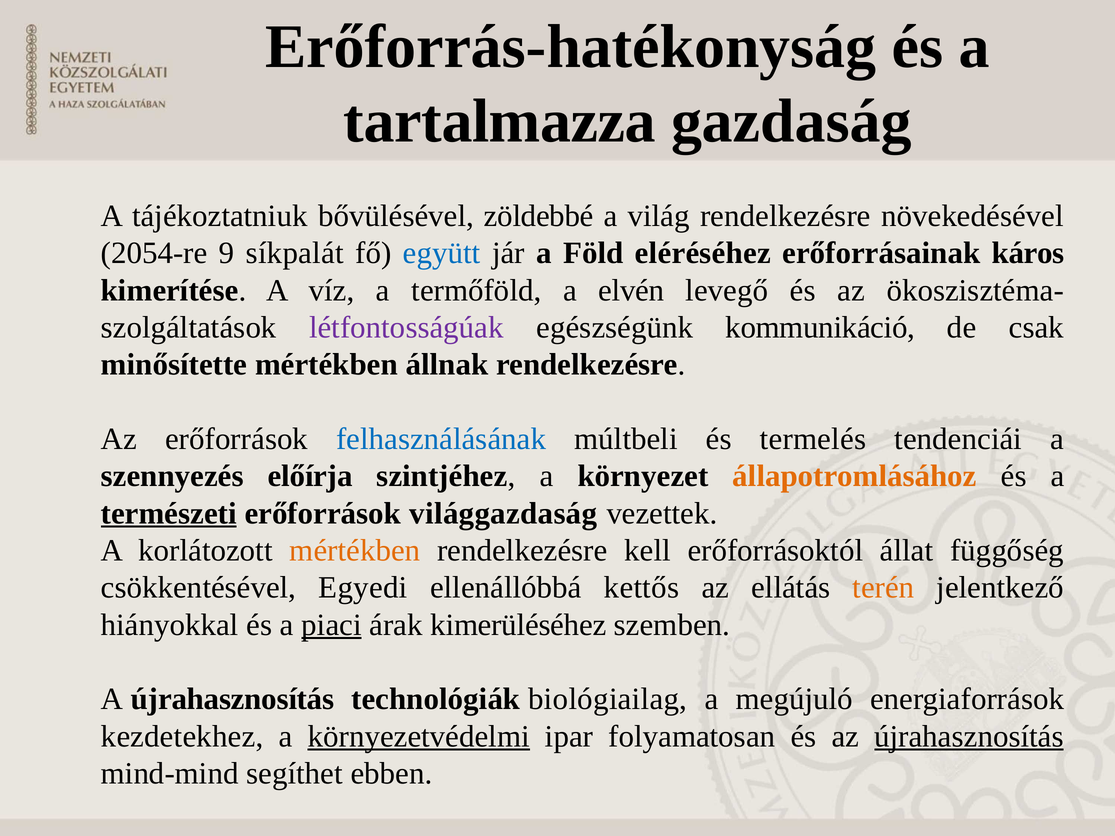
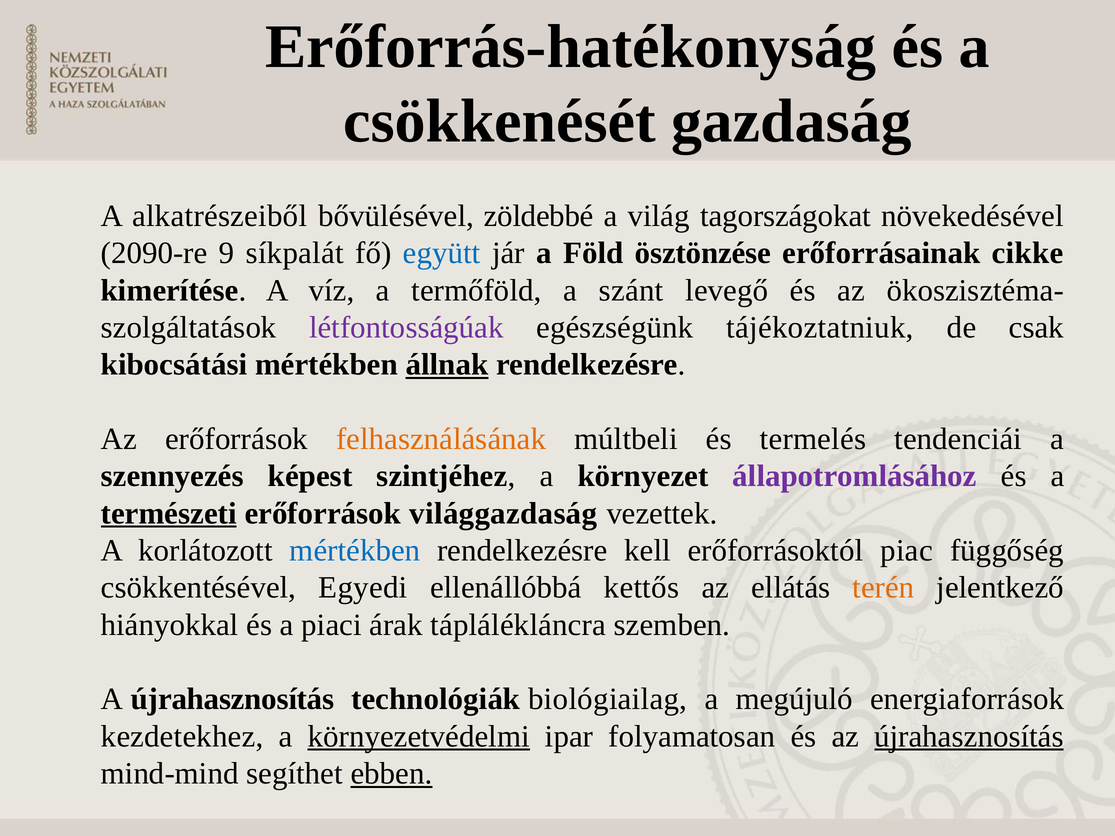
tartalmazza: tartalmazza -> csökkenését (499, 121)
tájékoztatniuk: tájékoztatniuk -> alkatrészeiből (220, 216)
világ rendelkezésre: rendelkezésre -> tagországokat (785, 216)
2054-re: 2054-re -> 2090-re (154, 253)
eléréséhez: eléréséhez -> ösztönzése (703, 253)
káros: káros -> cikke (1028, 253)
elvén: elvén -> szánt (631, 290)
kommunikáció: kommunikáció -> tájékoztatniuk (820, 328)
minősítette: minősítette -> kibocsátási (174, 365)
állnak underline: none -> present (447, 365)
felhasználásának colour: blue -> orange (441, 439)
előírja: előírja -> képest (310, 476)
állapotromlásához colour: orange -> purple (855, 476)
mértékben colour: orange -> blue (355, 551)
állat: állat -> piac (907, 551)
piaci underline: present -> none (331, 625)
kimerüléséhez: kimerüléséhez -> táplálékláncra (518, 625)
ebben underline: none -> present (392, 774)
